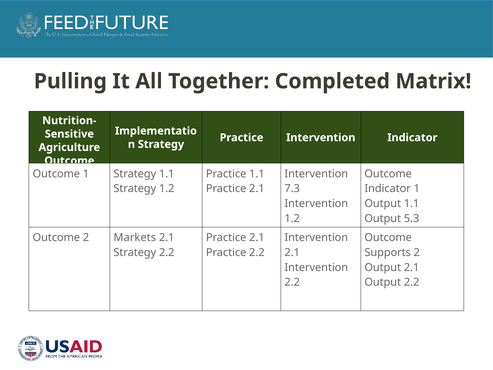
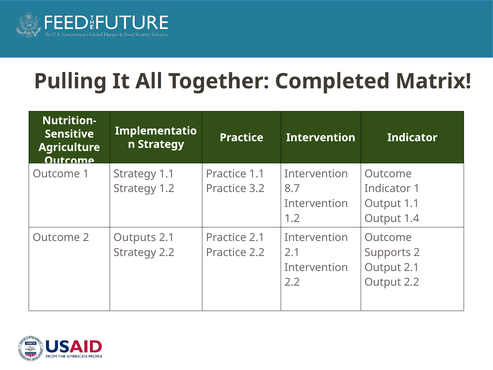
2.1: 2.1 -> 3.2 (257, 189)
7.3: 7.3 -> 8.7 (292, 189)
5.3: 5.3 -> 1.4 (412, 218)
Markets: Markets -> Outputs (135, 237)
